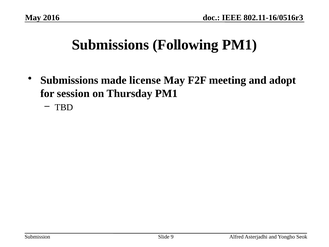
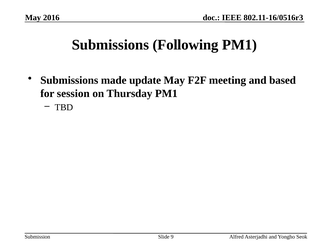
license: license -> update (145, 80)
adopt: adopt -> based (283, 80)
